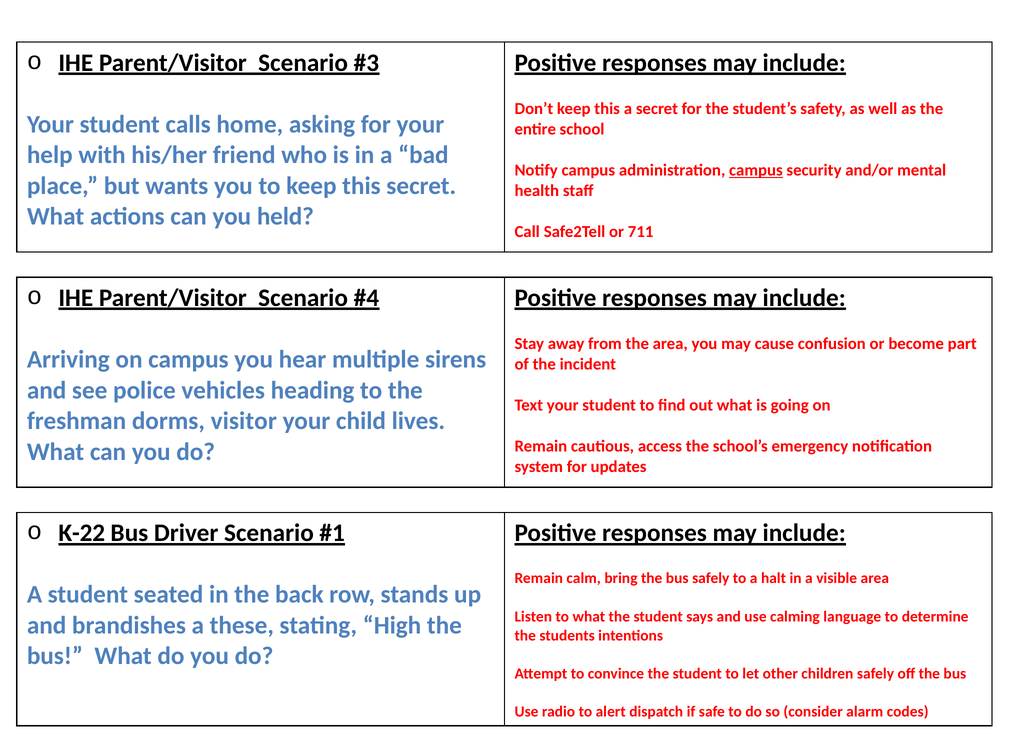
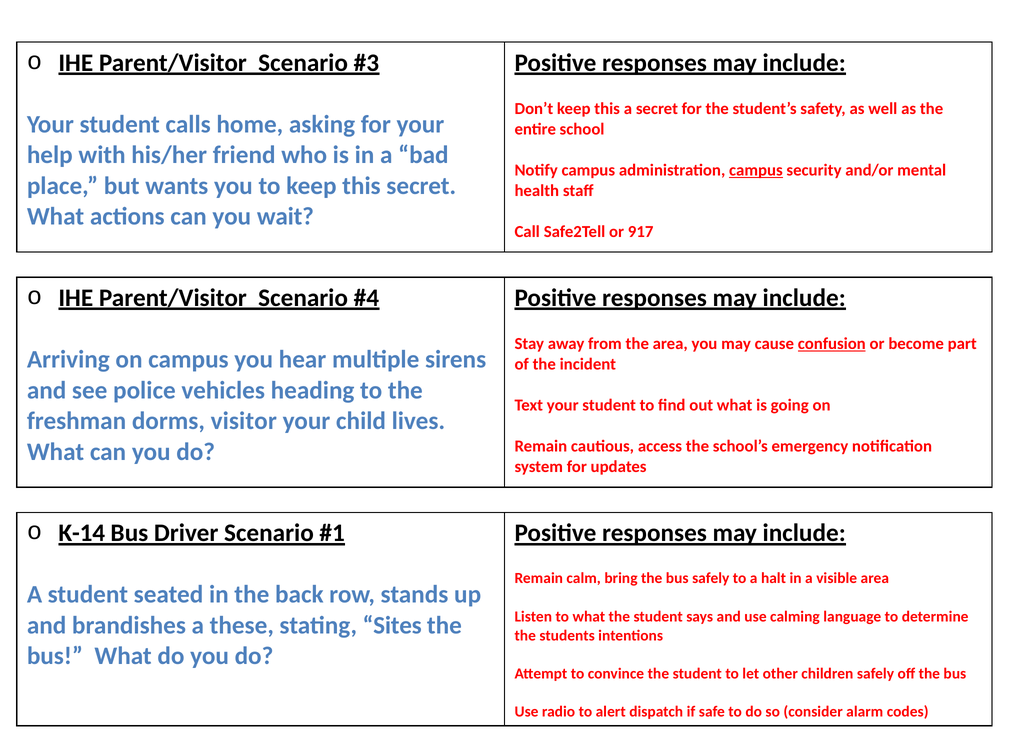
held: held -> wait (285, 217)
711: 711 -> 917 (641, 232)
confusion underline: none -> present (832, 344)
K-22: K-22 -> K-14 (82, 534)
High: High -> Sites (392, 626)
